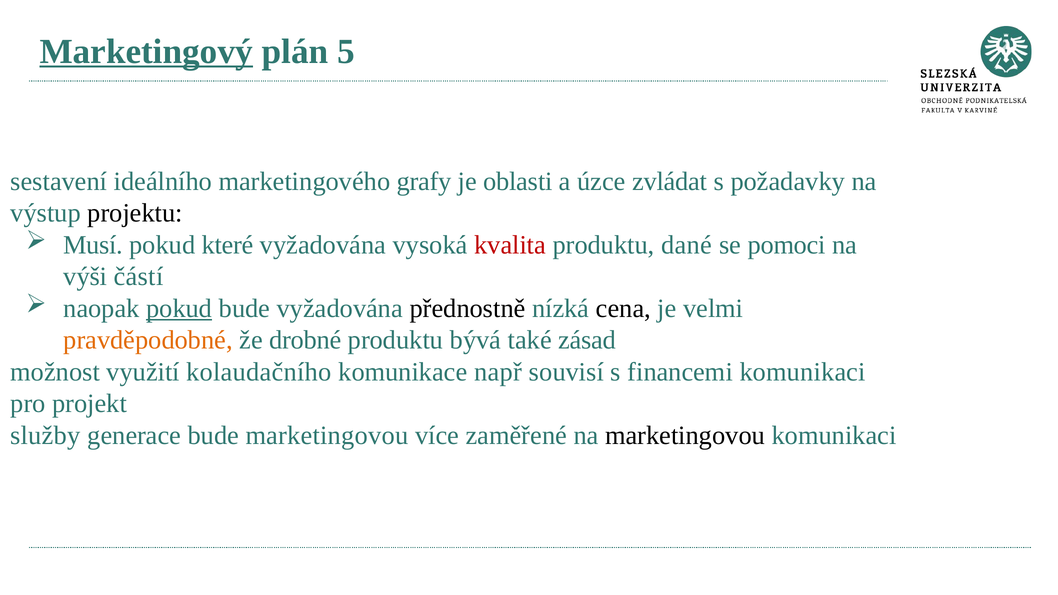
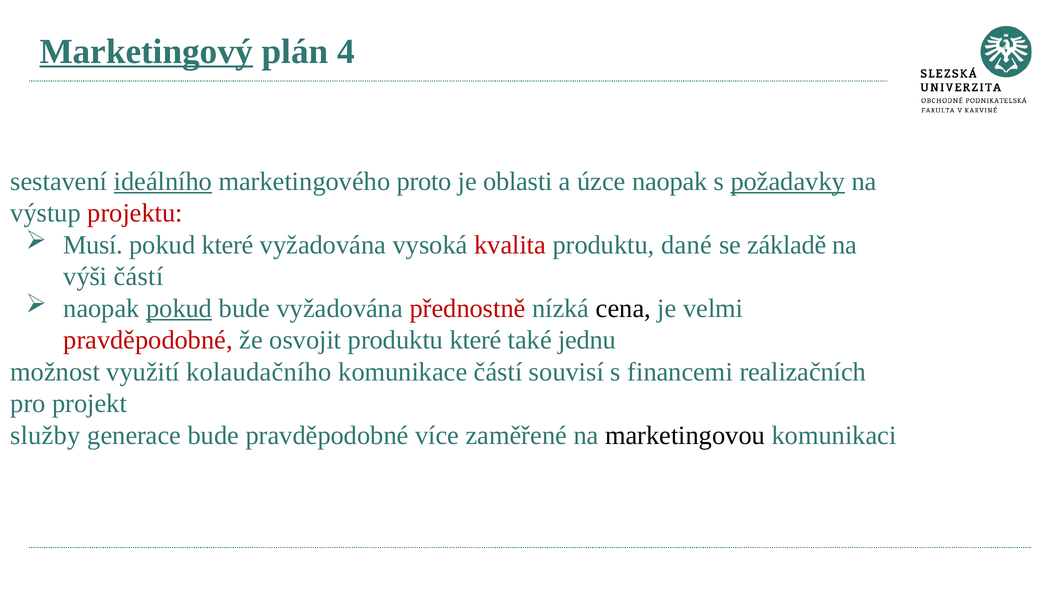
5: 5 -> 4 (346, 51)
ideálního underline: none -> present (163, 181)
grafy: grafy -> proto (424, 181)
úzce zvládat: zvládat -> naopak (670, 181)
požadavky underline: none -> present (788, 181)
projektu colour: black -> red (135, 213)
pomoci: pomoci -> základě (787, 245)
přednostně colour: black -> red (468, 308)
pravděpodobné colour: orange -> red (148, 340)
drobné: drobné -> osvojit (305, 340)
produktu bývá: bývá -> které (476, 340)
zásad: zásad -> jednu (587, 340)
komunikace např: např -> částí (498, 372)
financemi komunikaci: komunikaci -> realizačních (803, 372)
bude marketingovou: marketingovou -> pravděpodobné (327, 435)
